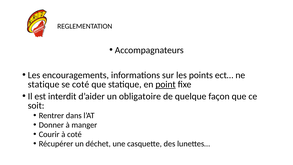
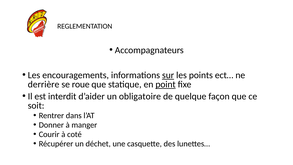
sur underline: none -> present (168, 75)
statique: statique -> derrière (44, 84)
se coté: coté -> roue (81, 84)
